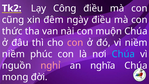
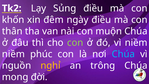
Công: Công -> Sủng (65, 8)
cũng: cũng -> khốn (13, 20)
thức: thức -> thân (12, 31)
con colour: pink -> light green (75, 43)
nghỉ colour: pink -> yellow (51, 65)
nghĩa: nghĩa -> trông (103, 65)
